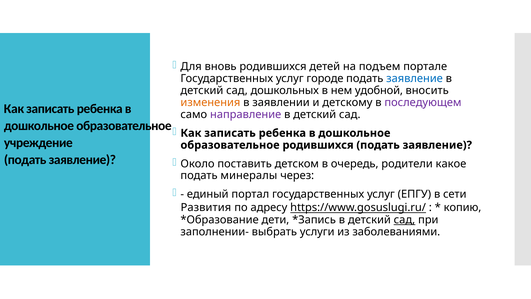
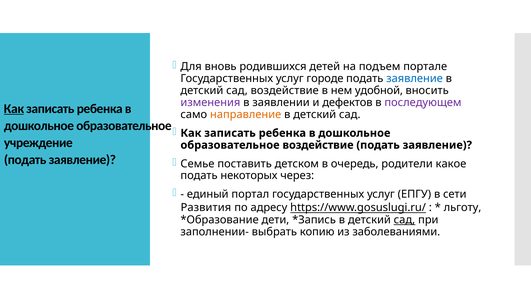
сад дошкольных: дошкольных -> воздействие (285, 90)
изменения colour: orange -> purple (210, 102)
детскому: детскому -> дефектов (347, 102)
Как underline: none -> present (14, 109)
направление colour: purple -> orange (246, 114)
образовательное родившихся: родившихся -> воздействие (318, 145)
Около: Около -> Семье (197, 164)
минералы: минералы -> некоторых (249, 175)
копию: копию -> льготу (463, 207)
услуги: услуги -> копию (317, 232)
